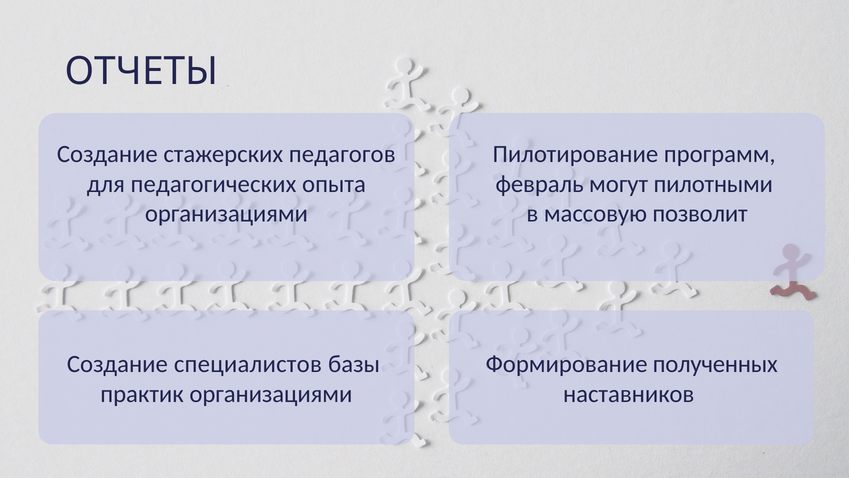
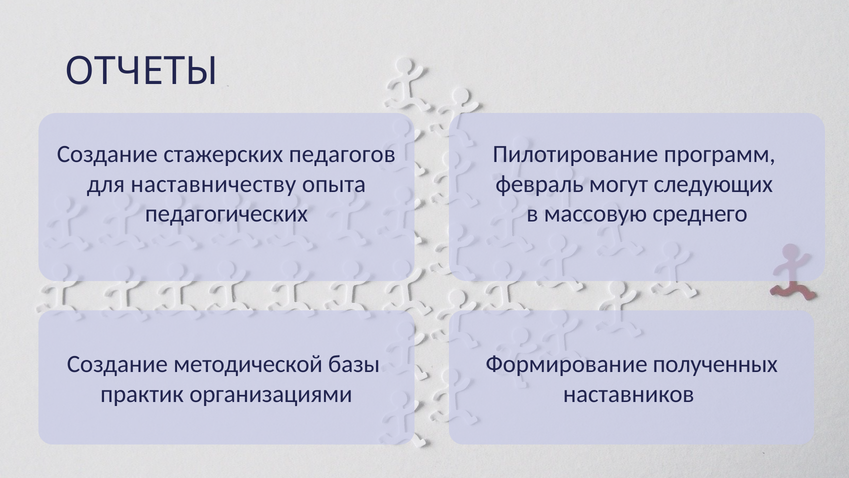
педагогических: педагогических -> наставничеству (213, 184)
пилотными: пилотными -> следующих (713, 184)
организациями: организациями -> педагогических (226, 213)
позволит: позволит -> среднего (700, 213)
специалистов: специалистов -> методической (248, 364)
